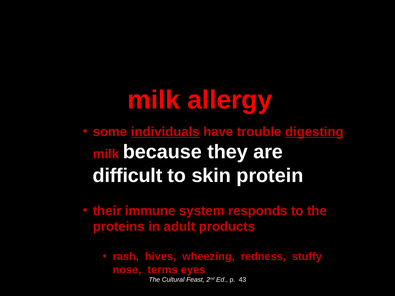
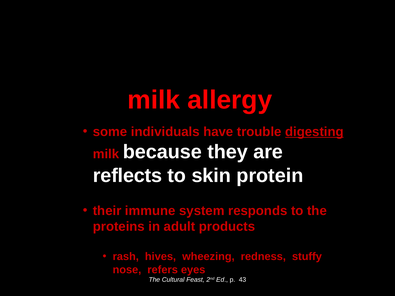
individuals underline: present -> none (165, 132)
difficult: difficult -> reflects (127, 176)
terms: terms -> refers (163, 270)
